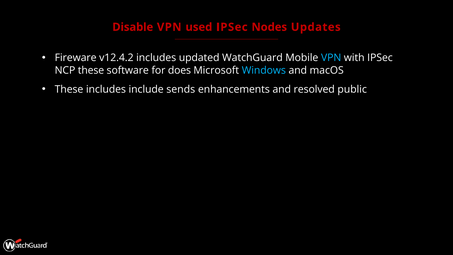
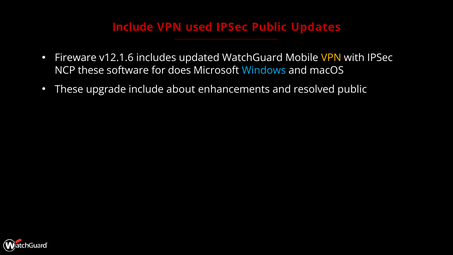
Disable: Disable -> Include (133, 27)
IPSec Nodes: Nodes -> Public (269, 27)
v12.4.2: v12.4.2 -> v12.1.6 (116, 58)
VPN colour: light blue -> yellow (331, 58)
These includes: includes -> upgrade (106, 89)
sends: sends -> about (181, 89)
